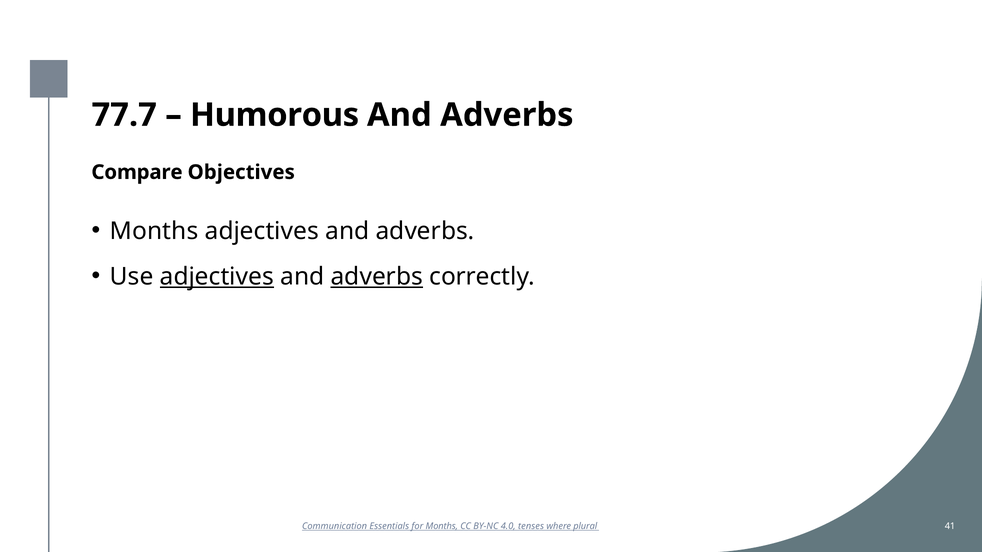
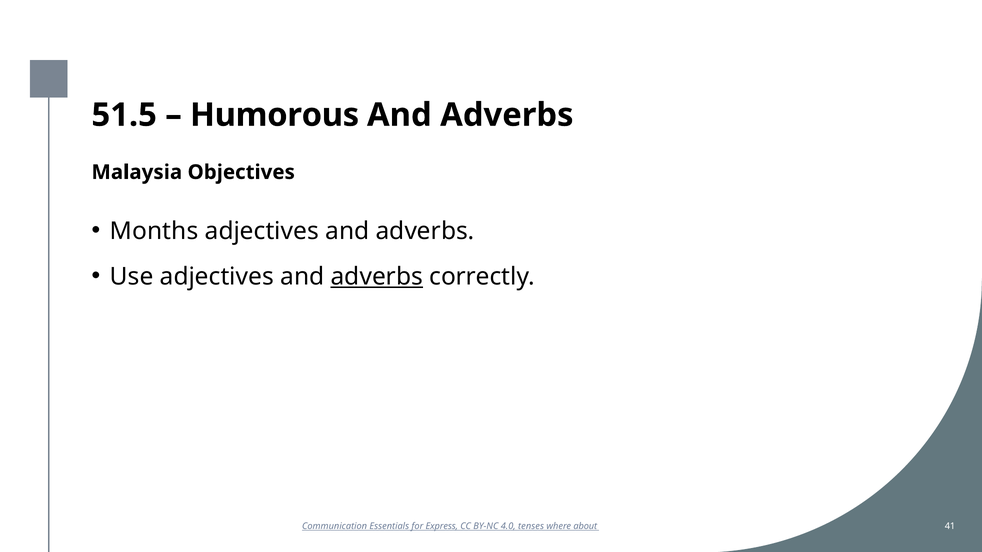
77.7: 77.7 -> 51.5 (124, 115)
Compare: Compare -> Malaysia (137, 172)
adjectives underline: present -> none (217, 277)
for Months: Months -> Express (442, 527)
plural: plural -> about (585, 527)
